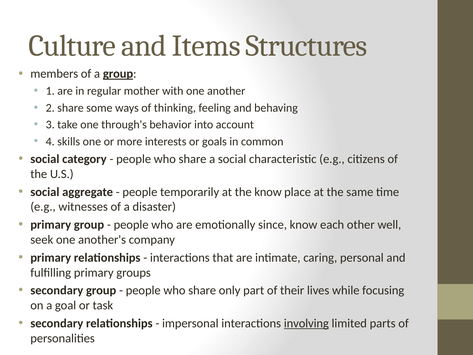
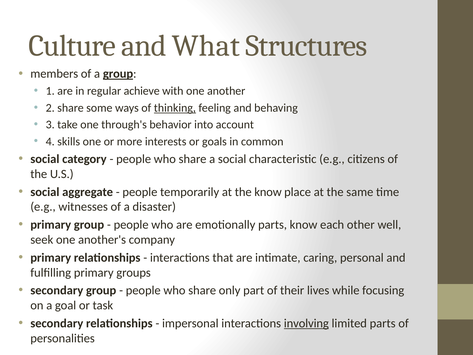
Items: Items -> What (206, 46)
mother: mother -> achieve (142, 91)
thinking underline: none -> present (175, 108)
emotionally since: since -> parts (273, 225)
